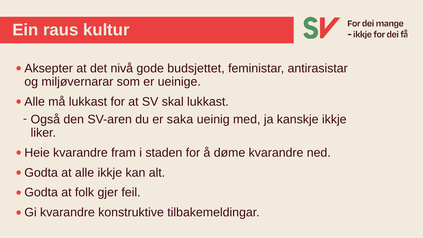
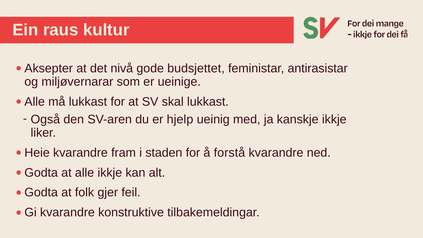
saka: saka -> hjelp (180, 119)
døme: døme -> forstå (229, 153)
